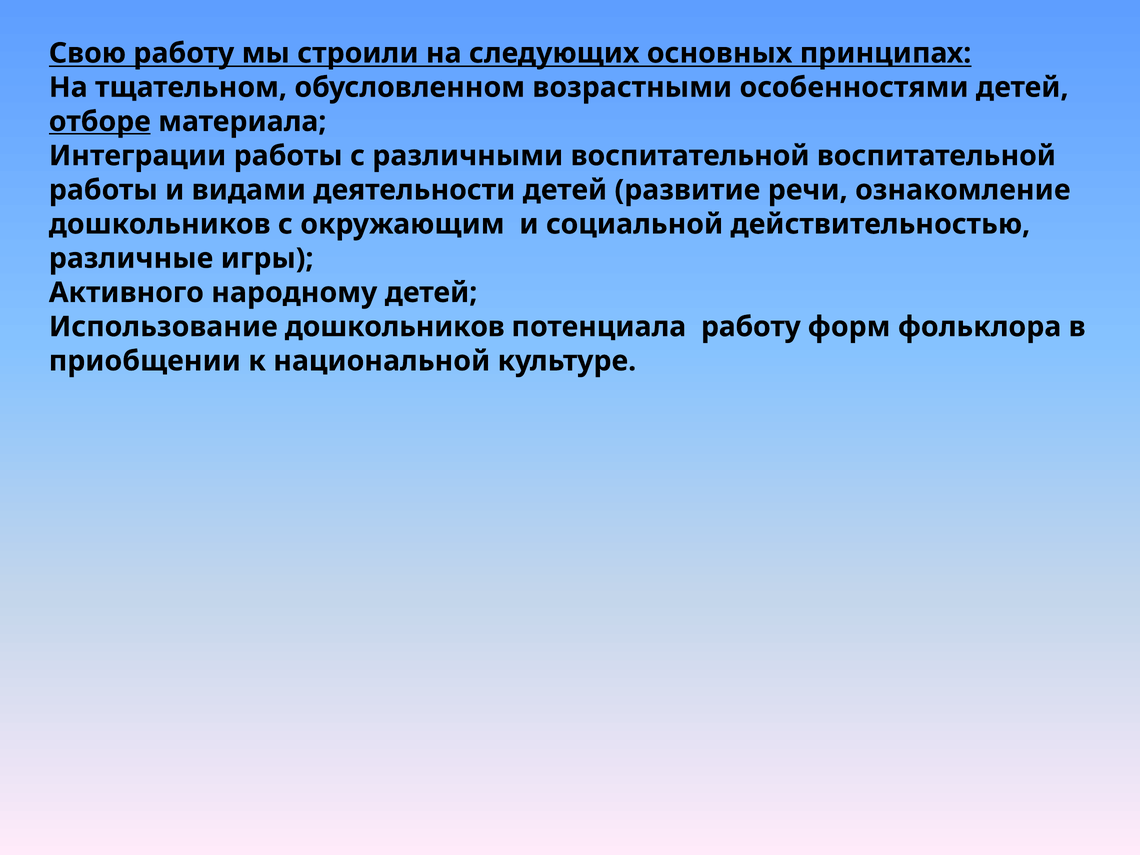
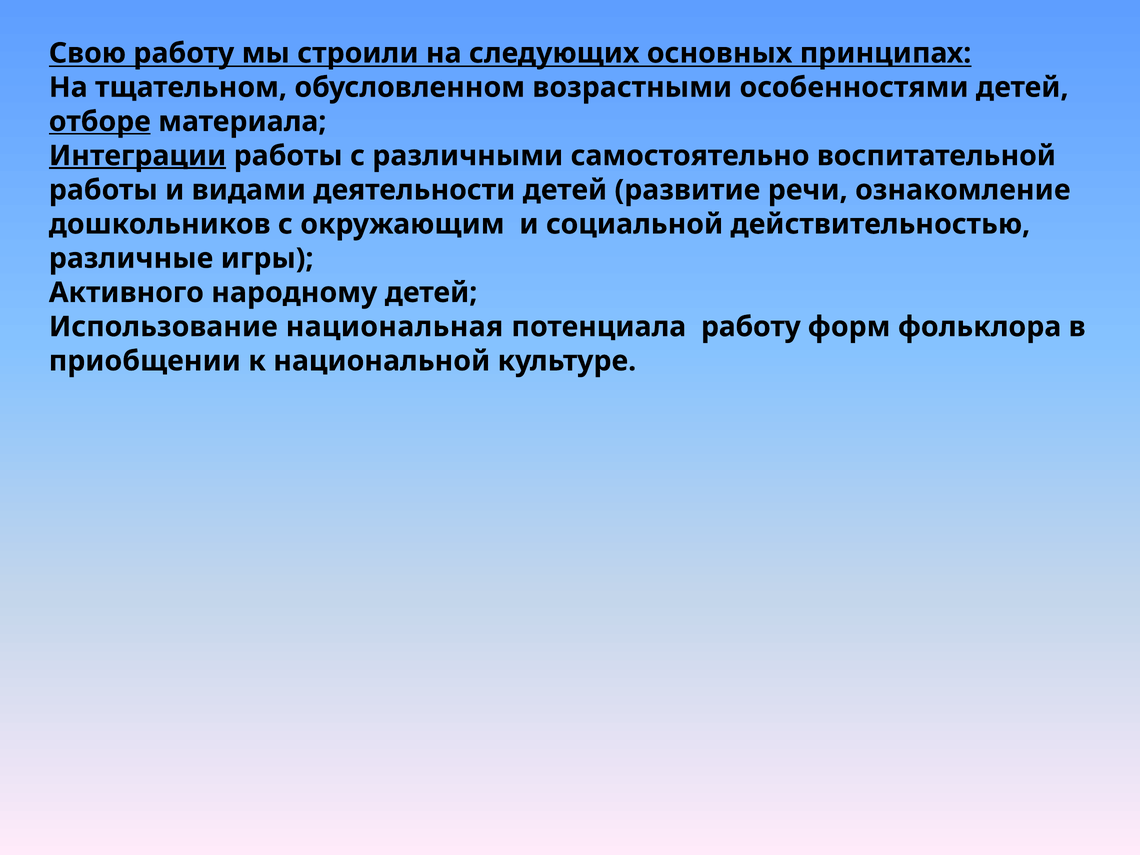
Интеграции underline: none -> present (138, 156)
различными воспитательной: воспитательной -> самостоятельно (690, 156)
Использование дошкольников: дошкольников -> национальная (394, 327)
